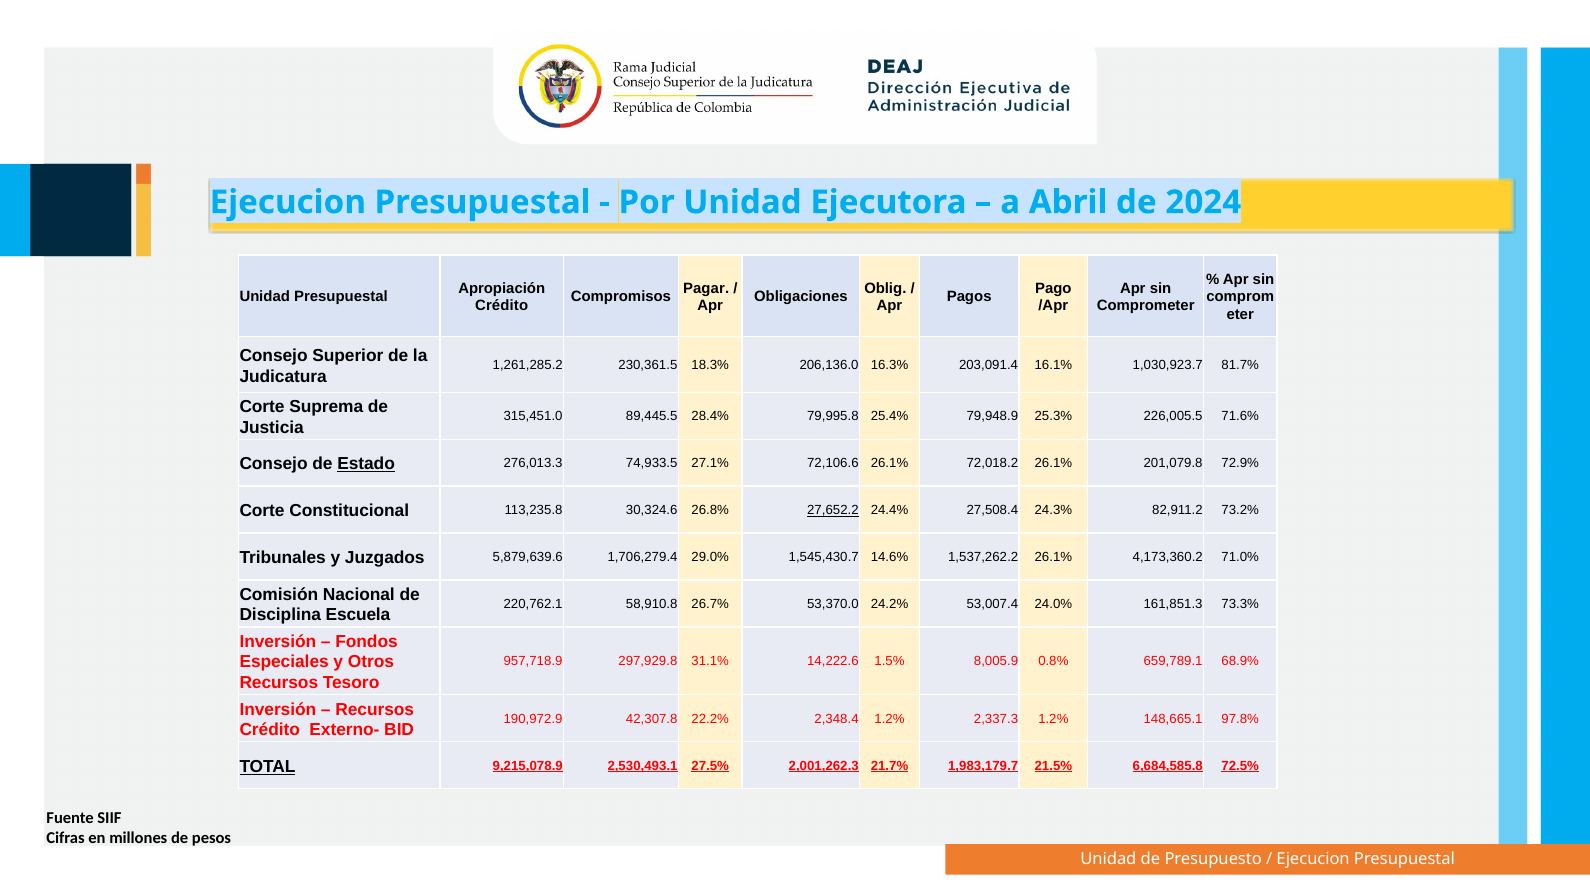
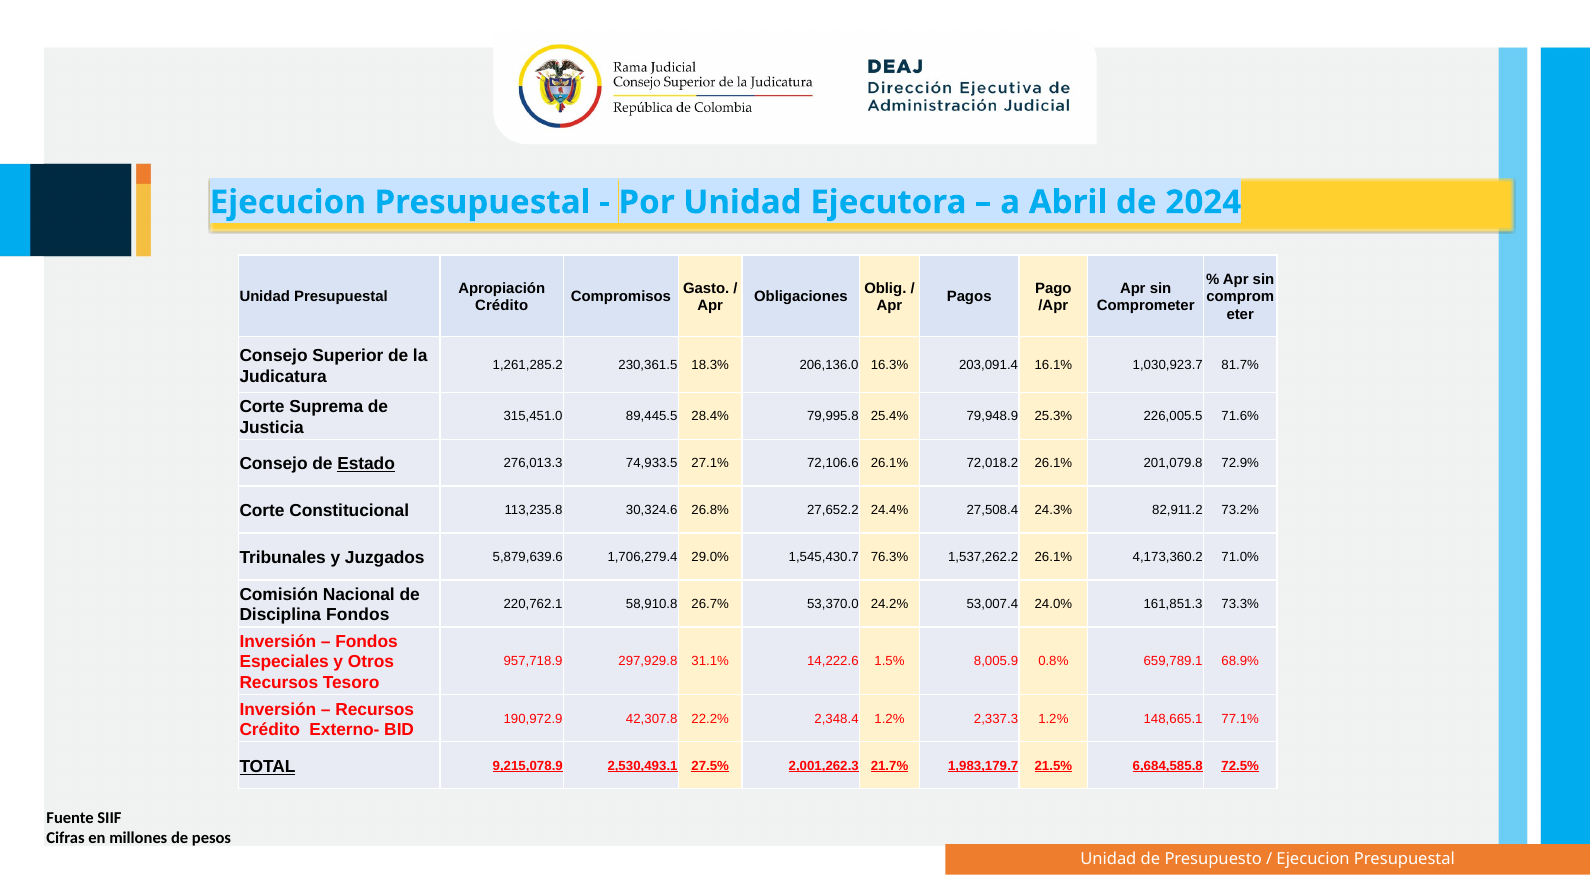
Pagar: Pagar -> Gasto (706, 288)
27,652.2 underline: present -> none (833, 511)
14.6%: 14.6% -> 76.3% (890, 557)
Disciplina Escuela: Escuela -> Fondos (358, 615)
97.8%: 97.8% -> 77.1% (1240, 719)
